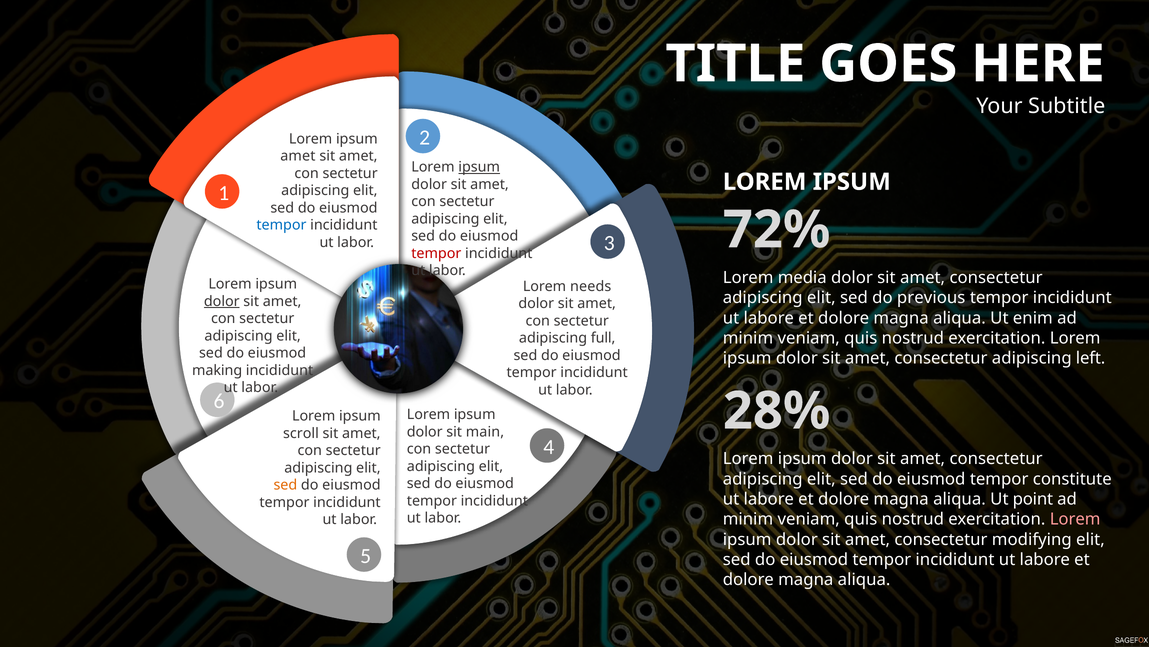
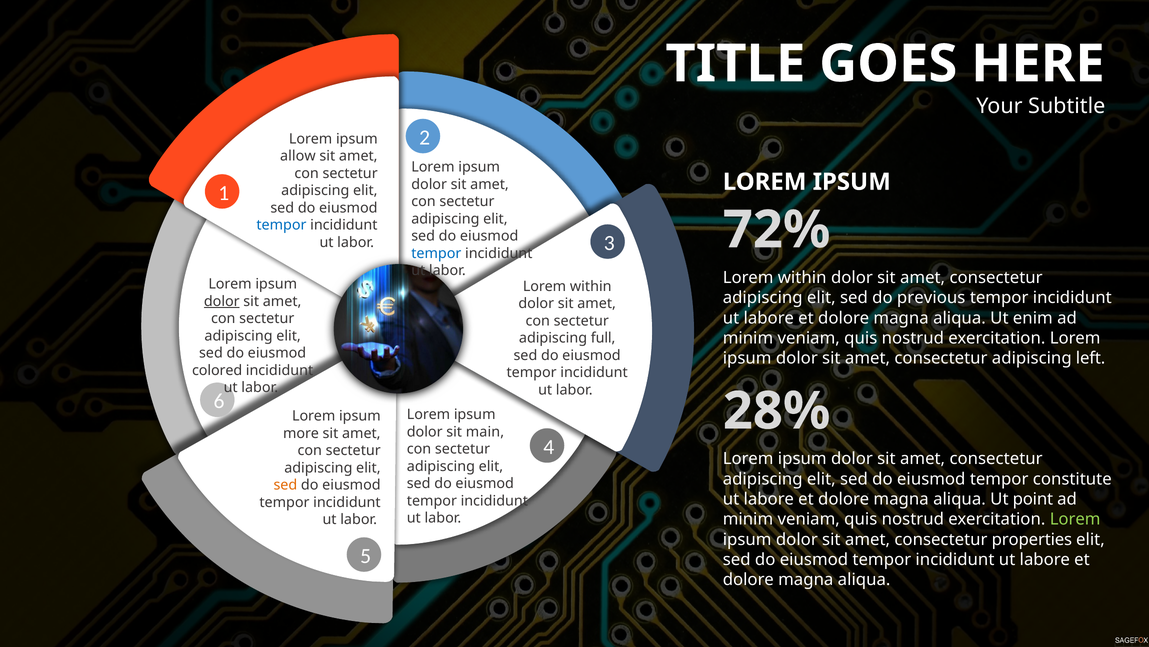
amet: amet -> allow (298, 156)
ipsum underline: present -> none (479, 167)
tempor colour: red -> blue (436, 253)
media: media -> within (802, 277)
needs: needs -> within (591, 286)
making: making -> colored (217, 370)
scroll: scroll -> more (301, 433)
Lorem colour: pink -> light green (1075, 519)
modifying: modifying -> properties (1032, 539)
